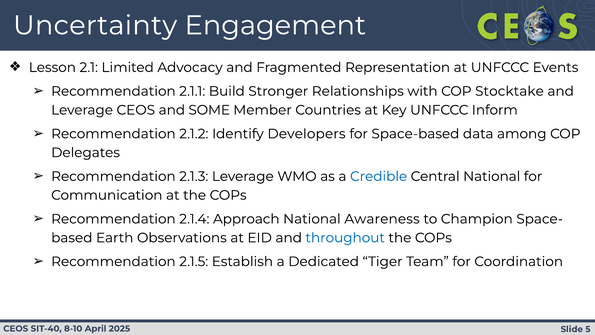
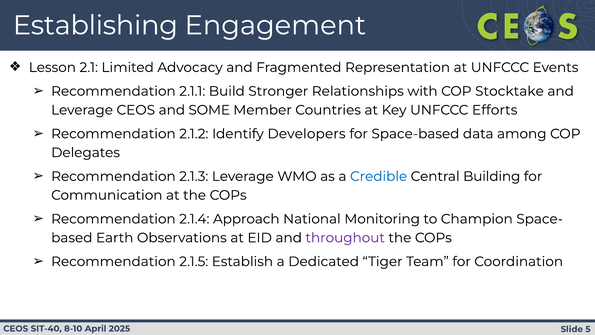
Uncertainty: Uncertainty -> Establishing (95, 25)
Inform: Inform -> Efforts (495, 110)
Central National: National -> Building (492, 176)
Awareness: Awareness -> Monitoring (382, 219)
throughout colour: blue -> purple (345, 238)
